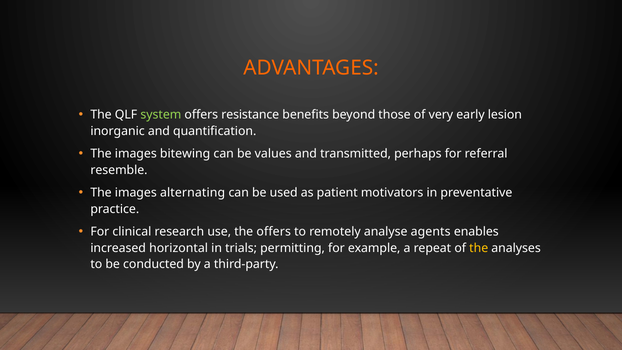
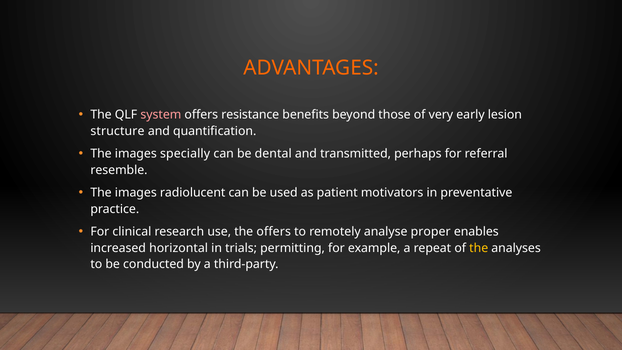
system colour: light green -> pink (161, 115)
inorganic: inorganic -> structure (117, 131)
bitewing: bitewing -> specially (185, 154)
values: values -> dental (273, 154)
alternating: alternating -> radiolucent (193, 193)
agents: agents -> proper (431, 232)
